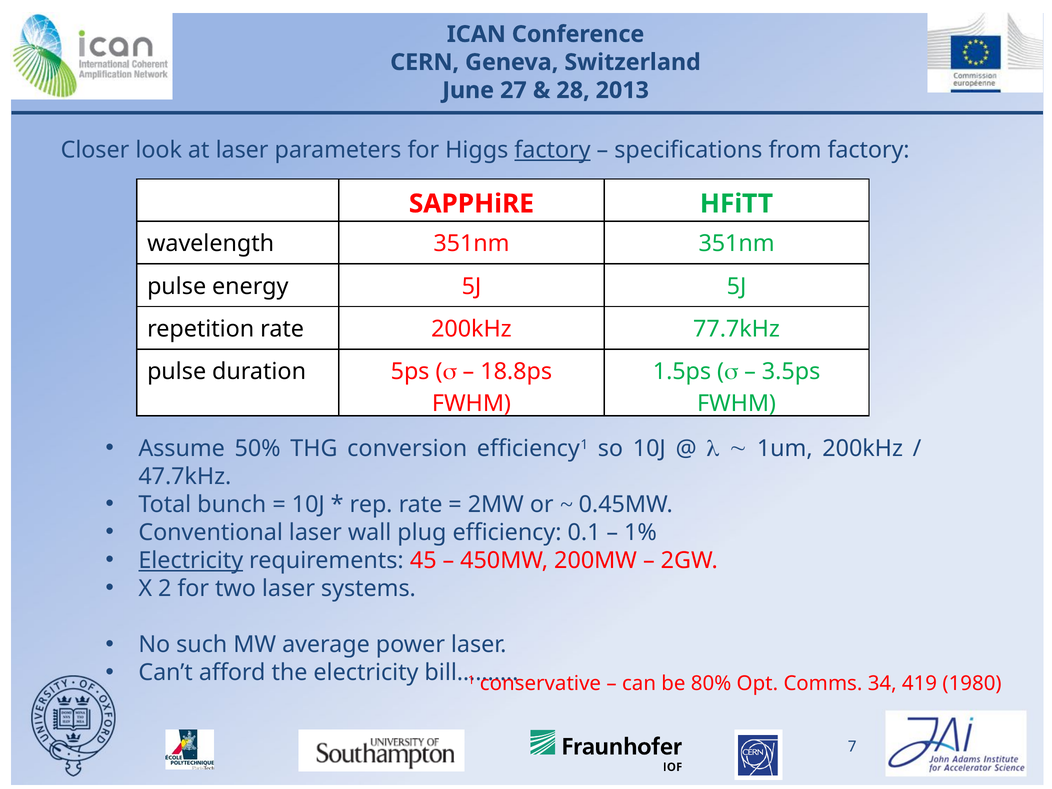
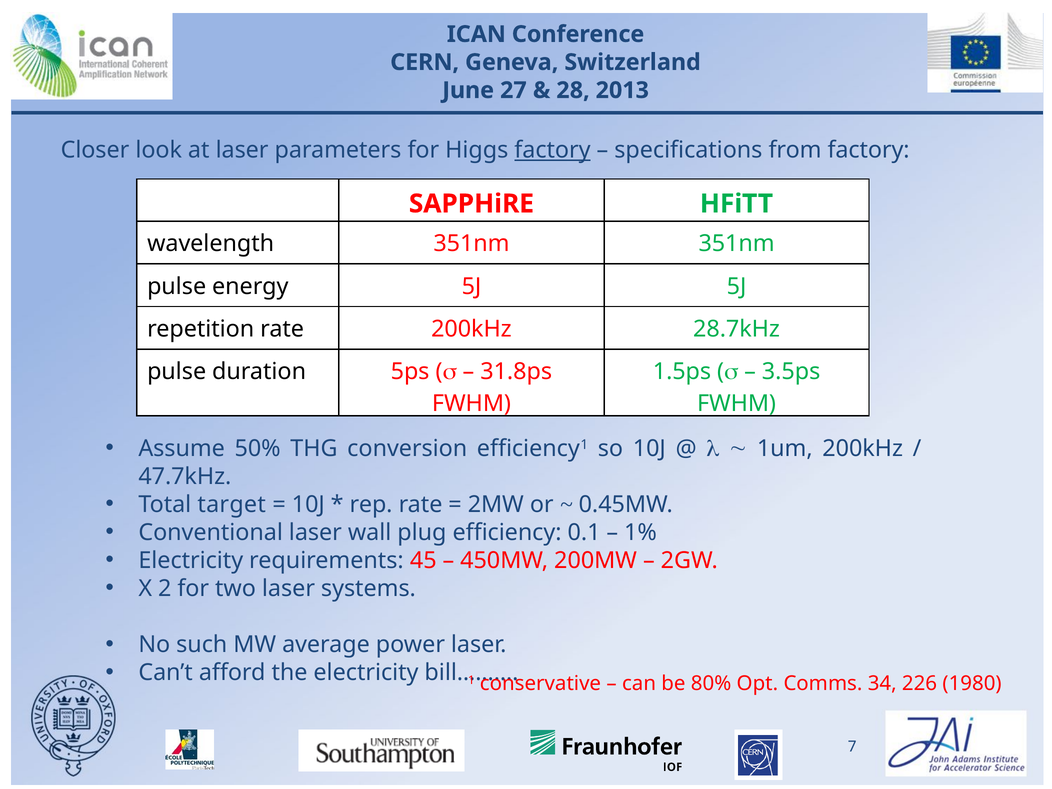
77.7kHz: 77.7kHz -> 28.7kHz (737, 329)
18.8ps: 18.8ps -> 31.8ps (516, 372)
bunch: bunch -> target (232, 505)
Electricity underline: present -> none (191, 561)
419: 419 -> 226 (919, 684)
